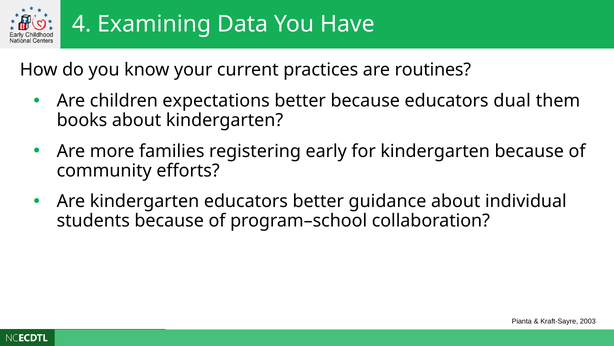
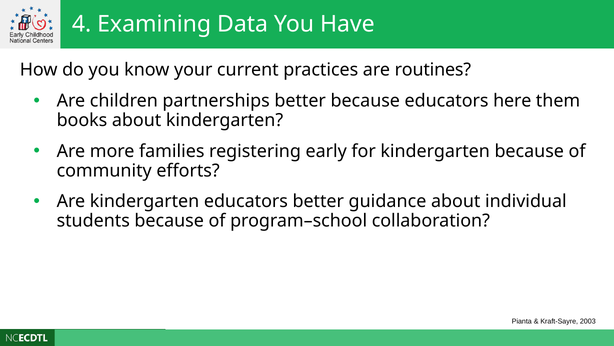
expectations: expectations -> partnerships (216, 101)
dual: dual -> here (512, 101)
